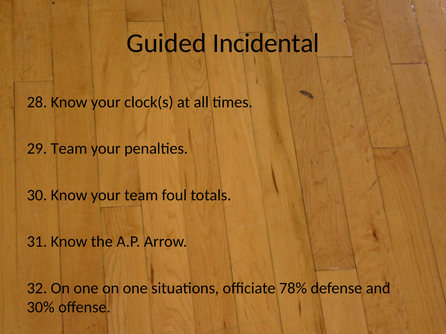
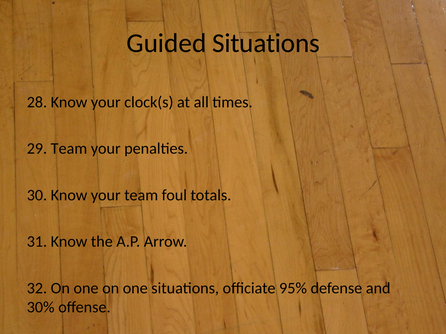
Guided Incidental: Incidental -> Situations (266, 43)
78%: 78% -> 95% (293, 288)
